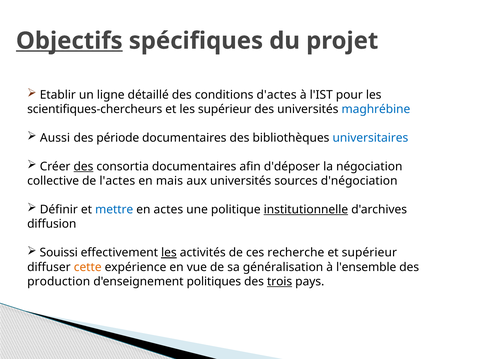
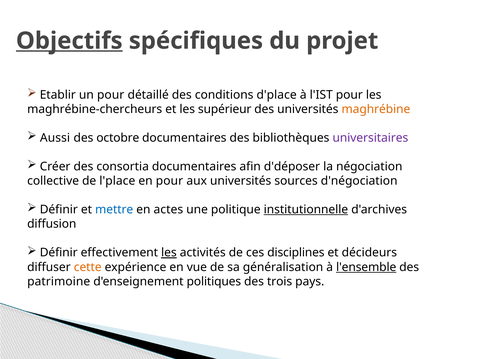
un ligne: ligne -> pour (111, 95)
d'actes: d'actes -> d'place (277, 95)
scientifiques-chercheurs: scientifiques-chercheurs -> maghrébine-chercheurs (95, 109)
maghrébine colour: blue -> orange (376, 109)
période: période -> octobre (118, 138)
universitaires colour: blue -> purple (370, 138)
des underline: present -> none (83, 167)
l'actes: l'actes -> l'place (117, 181)
en mais: mais -> pour (169, 181)
Souissi: Souissi -> Définir (59, 253)
recherche: recherche -> disciplines (296, 253)
et supérieur: supérieur -> décideurs (369, 253)
l'ensemble underline: none -> present (366, 267)
production: production -> patrimoine (59, 282)
trois underline: present -> none (280, 282)
